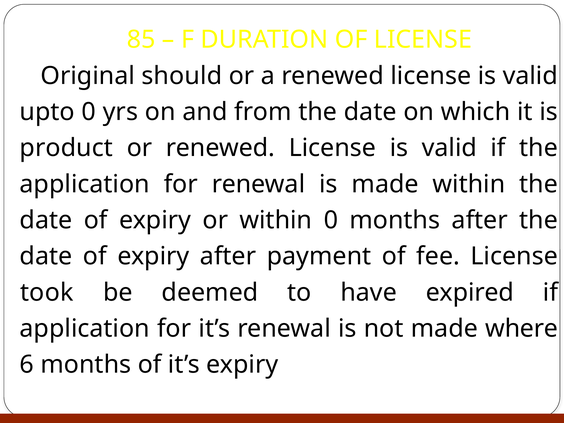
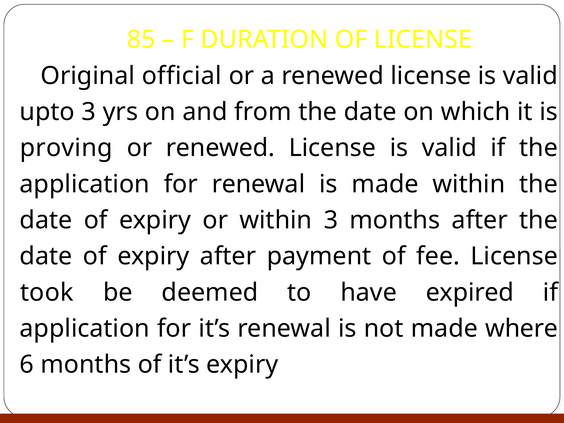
should: should -> official (182, 76)
upto 0: 0 -> 3 (89, 112)
product: product -> proving (66, 148)
within 0: 0 -> 3 (331, 220)
